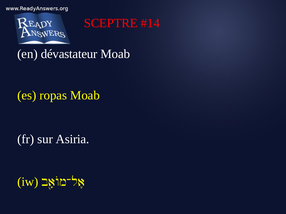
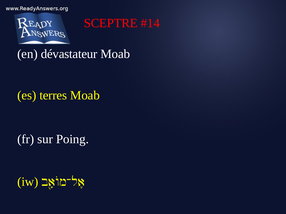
ropas: ropas -> terres (53, 95)
Asiria: Asiria -> Poing (72, 140)
